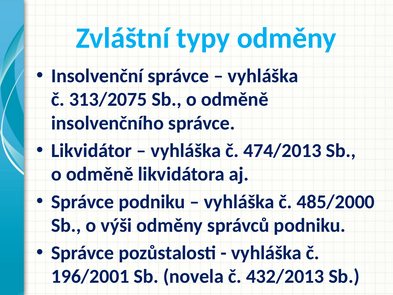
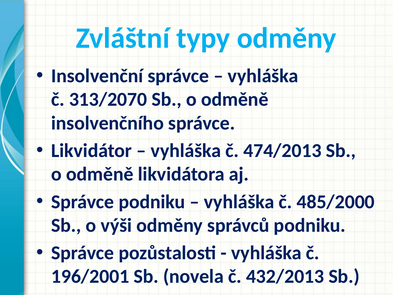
313/2075: 313/2075 -> 313/2070 (108, 99)
